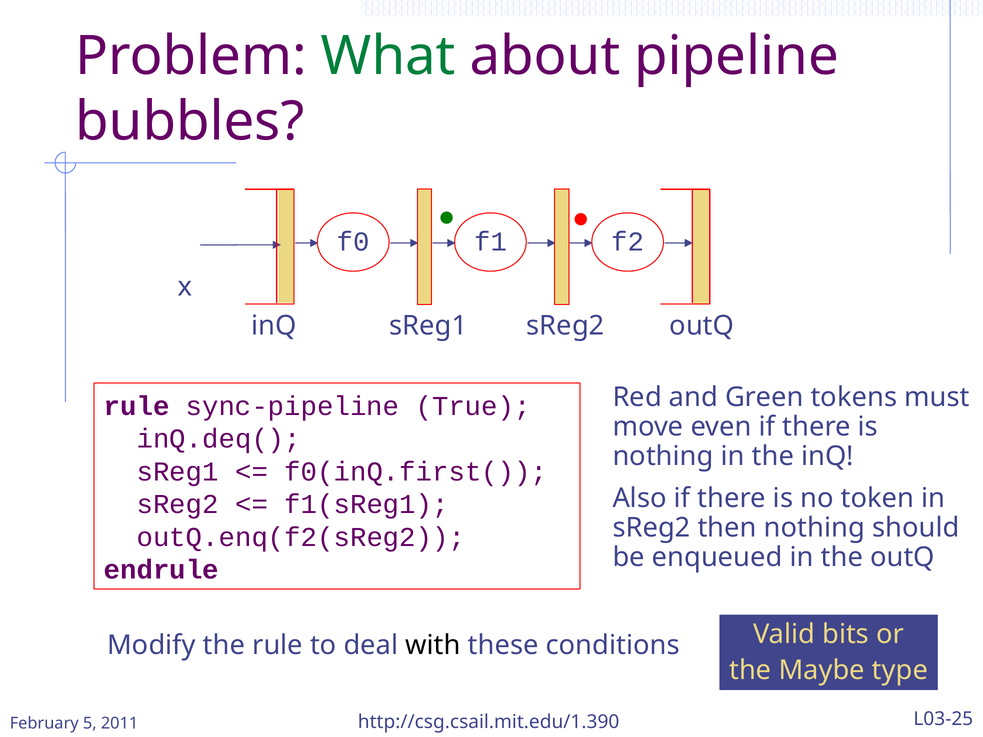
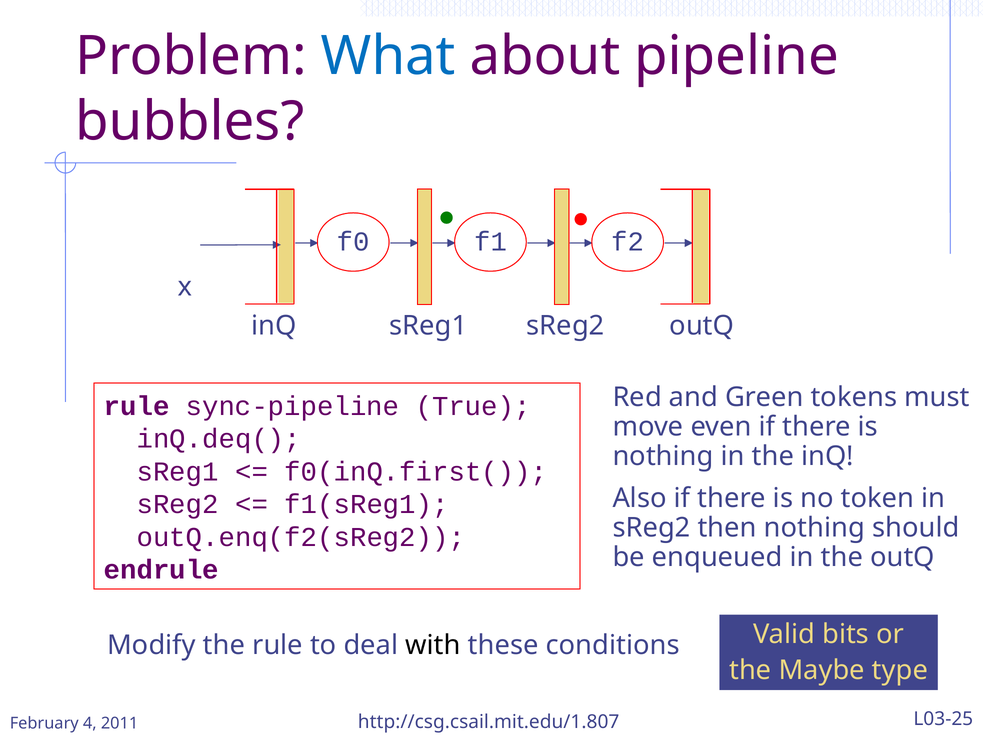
What colour: green -> blue (388, 56)
http://csg.csail.mit.edu/1.390: http://csg.csail.mit.edu/1.390 -> http://csg.csail.mit.edu/1.807 (489, 722)
5: 5 -> 4 (90, 724)
